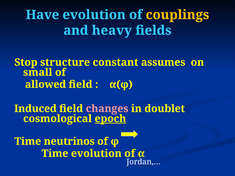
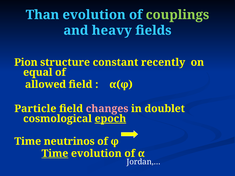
Have: Have -> Than (42, 15)
couplings colour: yellow -> light green (177, 15)
Stop: Stop -> Pion (26, 62)
assumes: assumes -> recently (163, 62)
small: small -> equal (38, 72)
Induced: Induced -> Particle (35, 109)
Time underline: none -> present (55, 154)
